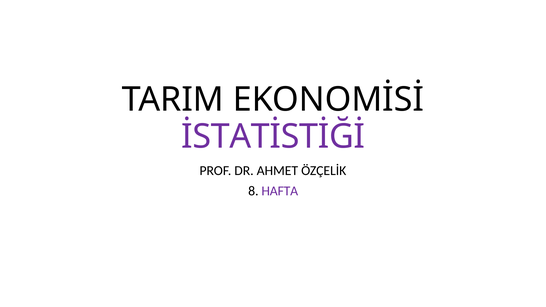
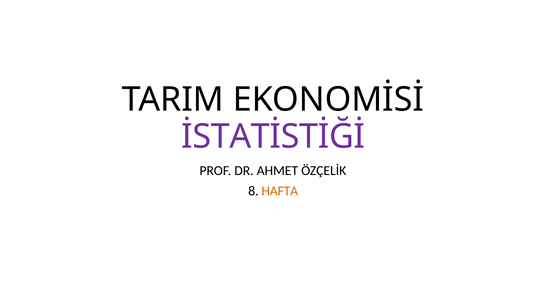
HAFTA colour: purple -> orange (280, 191)
